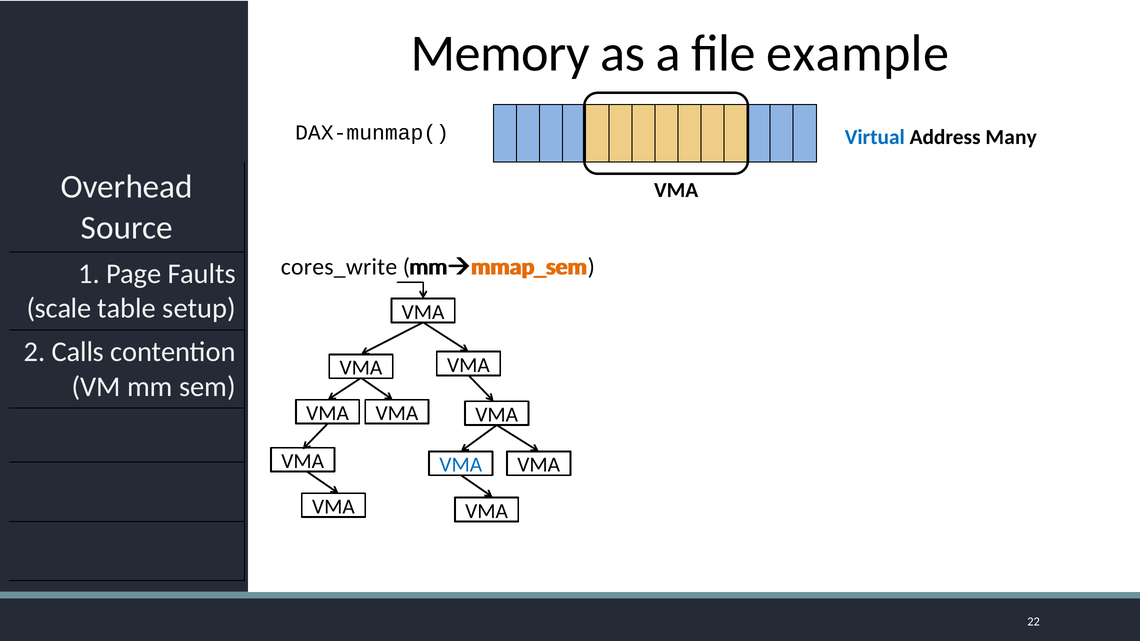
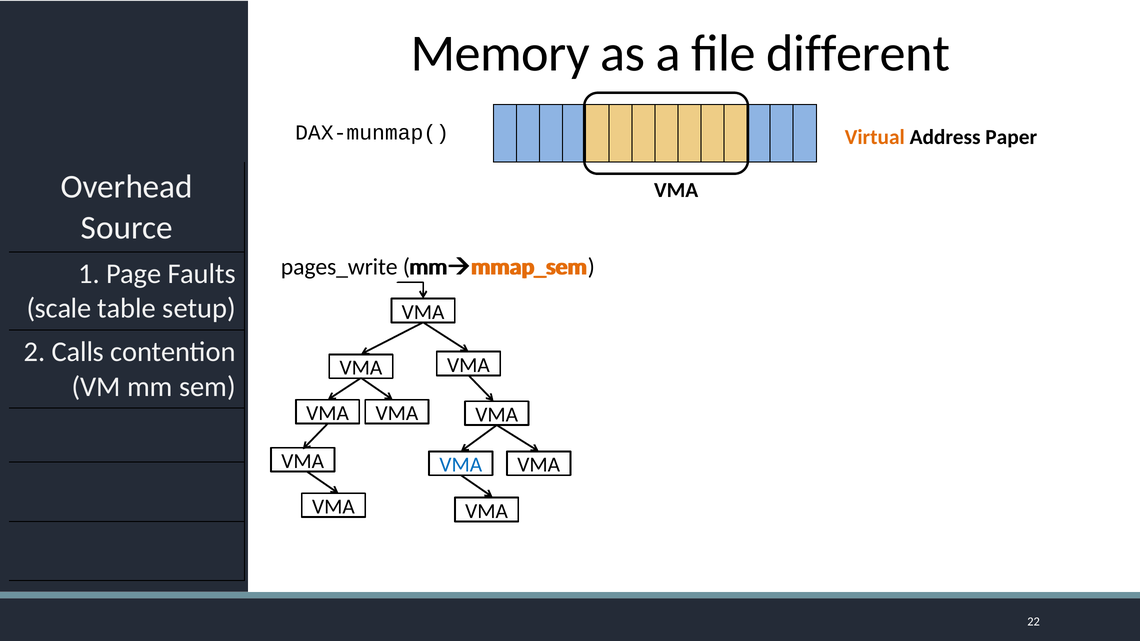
example: example -> different (858, 53)
Virtual colour: blue -> orange (875, 137)
Many: Many -> Paper (1011, 137)
cores_write: cores_write -> pages_write (339, 267)
